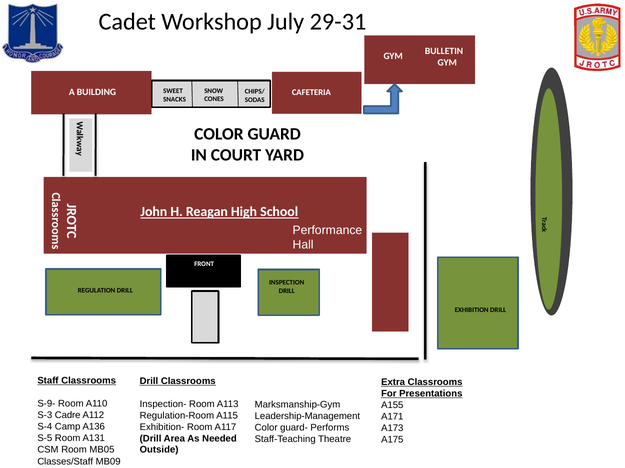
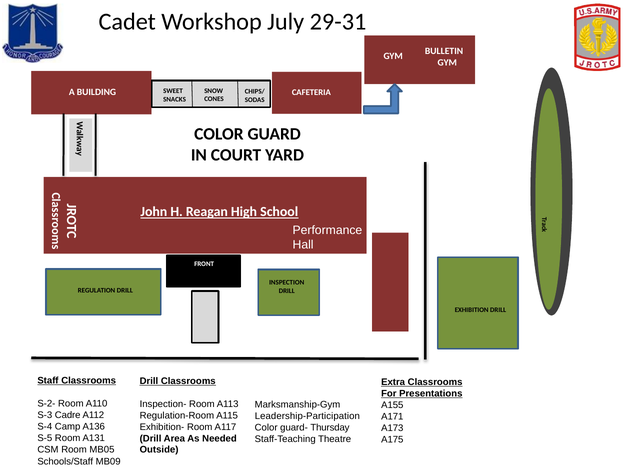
S-9-: S-9- -> S-2- (46, 404)
Leadership-Management: Leadership-Management -> Leadership-Participation (307, 417)
Performs: Performs -> Thursday (330, 428)
Classes/Staff: Classes/Staff -> Schools/Staff (65, 463)
